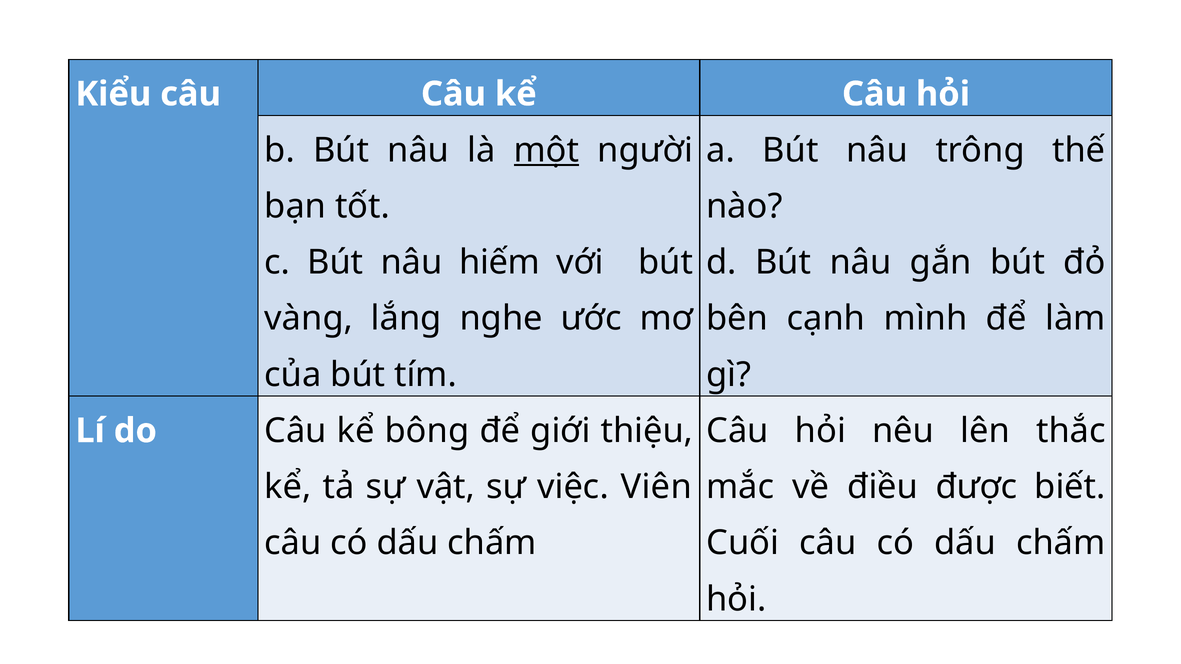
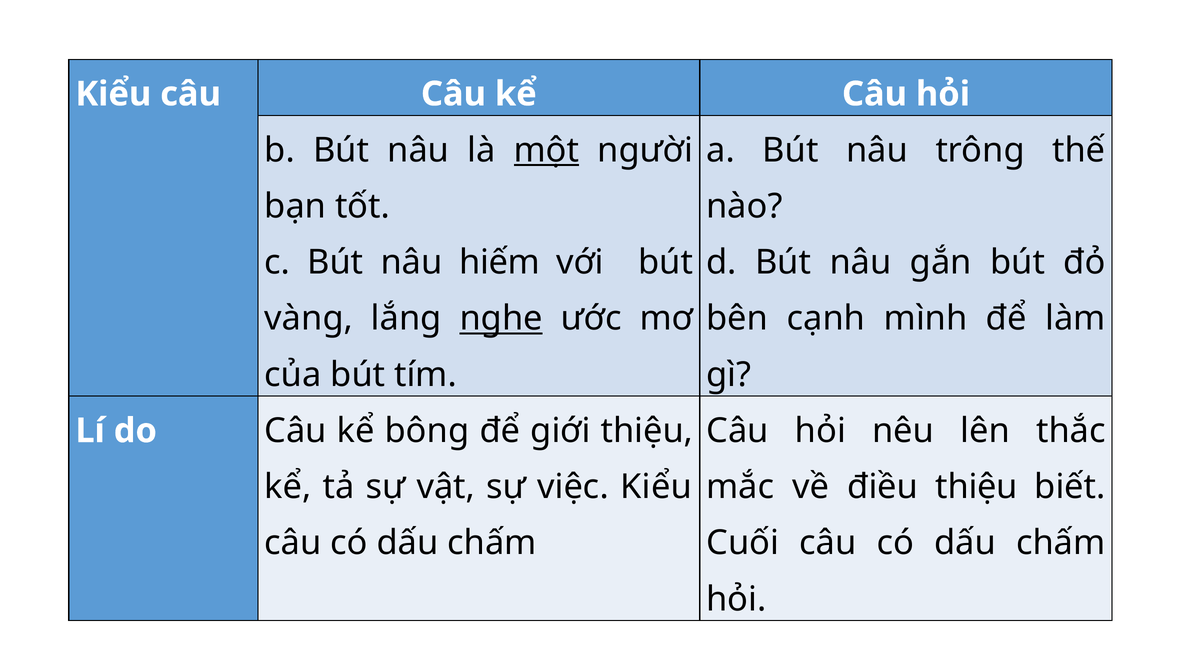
nghe underline: none -> present (501, 319)
việc Viên: Viên -> Kiểu (656, 487)
điều được: được -> thiệu (976, 487)
